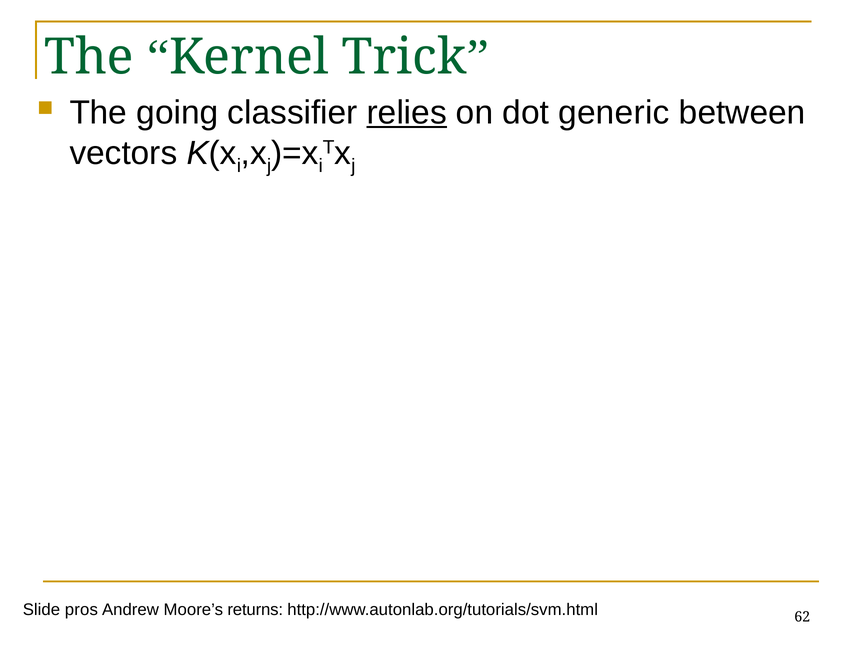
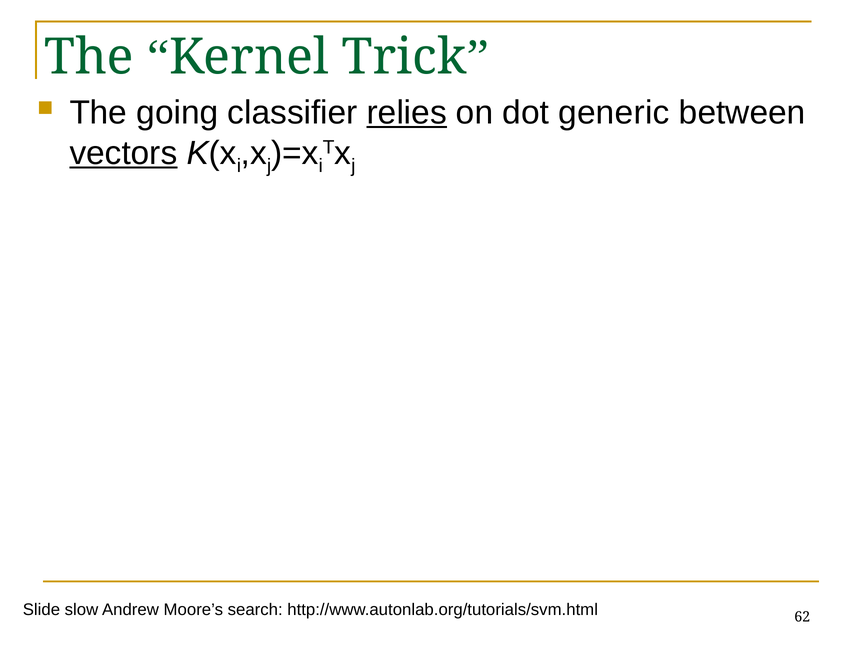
vectors underline: none -> present (123, 153)
pros: pros -> slow (81, 610)
returns: returns -> search (255, 610)
